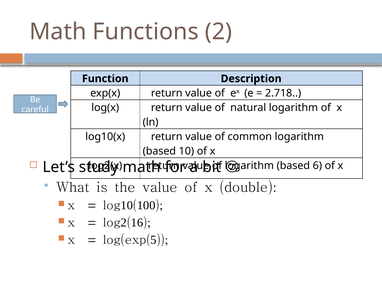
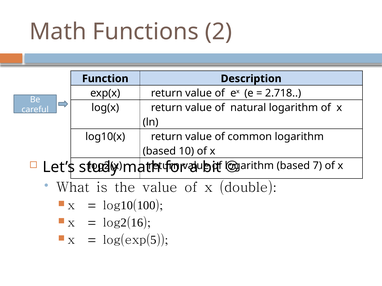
6: 6 -> 7 (317, 166)
